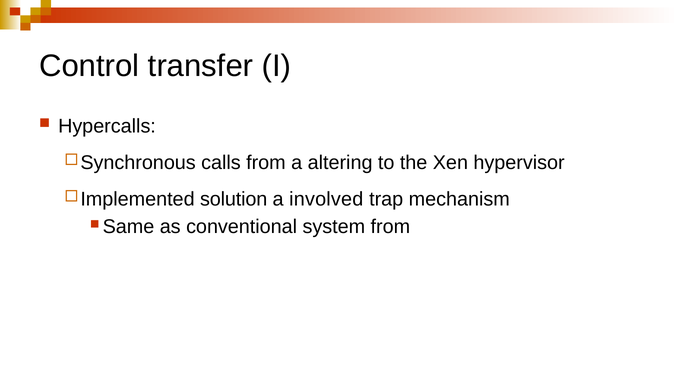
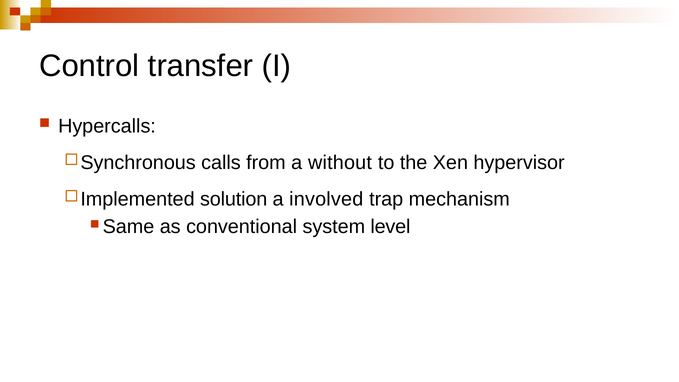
altering: altering -> without (340, 163)
system from: from -> level (390, 227)
